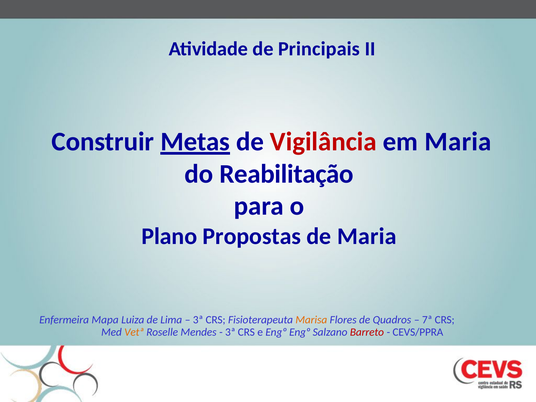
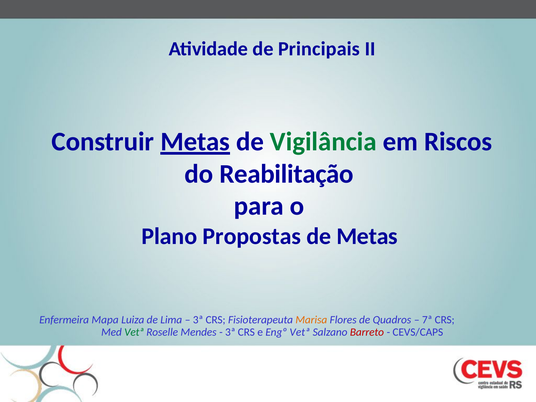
Vigilância colour: red -> green (323, 142)
em Maria: Maria -> Riscos (458, 142)
de Maria: Maria -> Metas (367, 236)
Vetª colour: orange -> green (134, 332)
Engº Engº: Engº -> Vetª (300, 332)
CEVS/PPRA: CEVS/PPRA -> CEVS/CAPS (418, 332)
